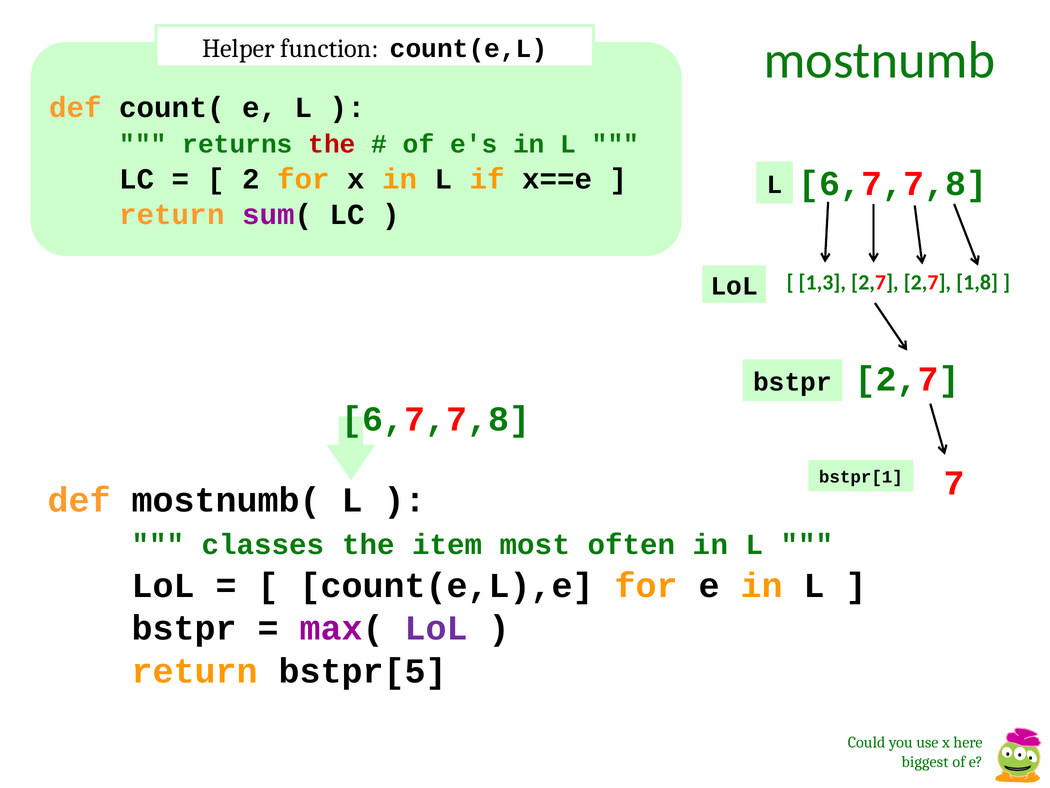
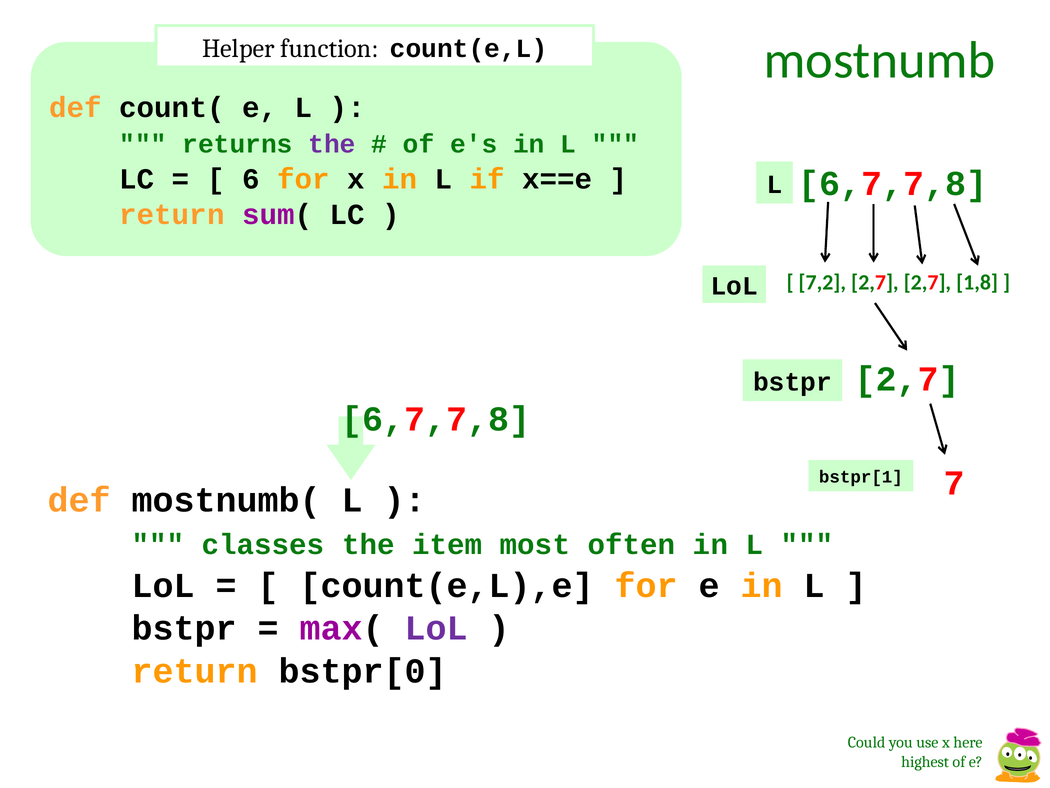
the colour: red -> purple (332, 144)
2: 2 -> 6 (251, 179)
1,3: 1,3 -> 7,2 (822, 282)
bstpr[5: bstpr[5 -> bstpr[0 (363, 671)
biggest: biggest -> highest (925, 761)
